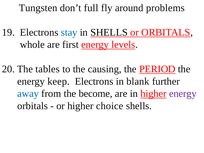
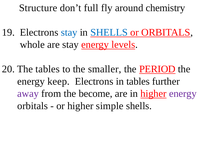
Tungsten: Tungsten -> Structure (38, 8)
problems: problems -> chemistry (165, 8)
SHELLS colour: black -> blue (109, 32)
are first: first -> stay (70, 45)
causing: causing -> smaller (105, 69)
in blank: blank -> tables (138, 81)
away colour: blue -> purple (28, 94)
choice: choice -> simple (110, 106)
